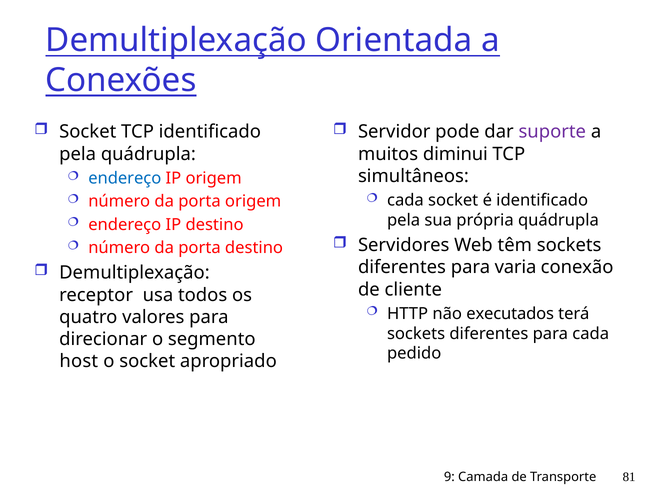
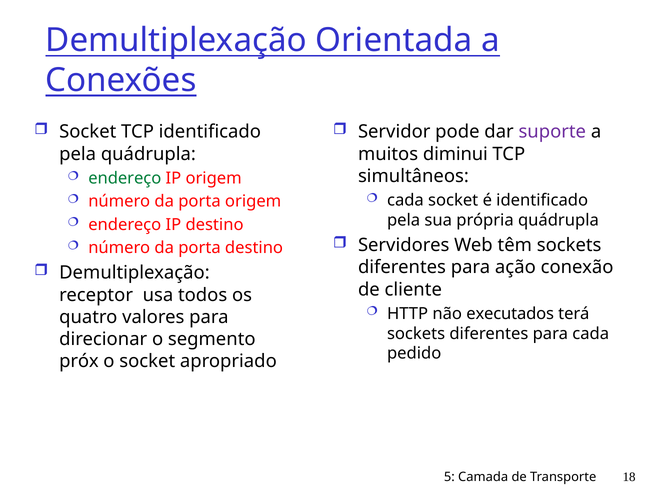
endereço colour: blue -> green (125, 178)
varia: varia -> ação (515, 267)
host: host -> próx (79, 361)
9: 9 -> 5 (449, 477)
81: 81 -> 18 (629, 477)
